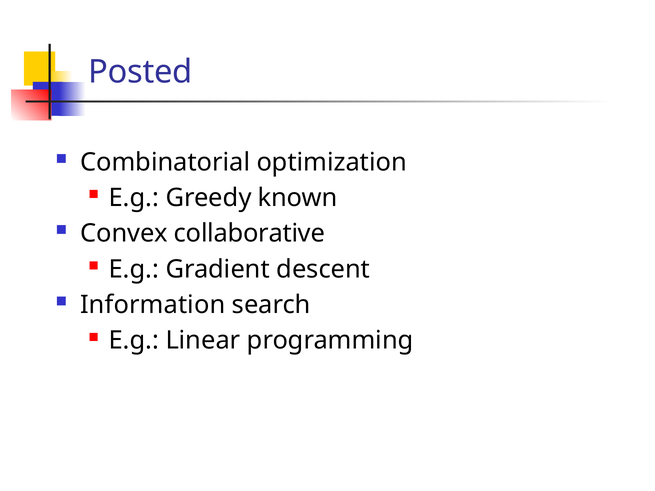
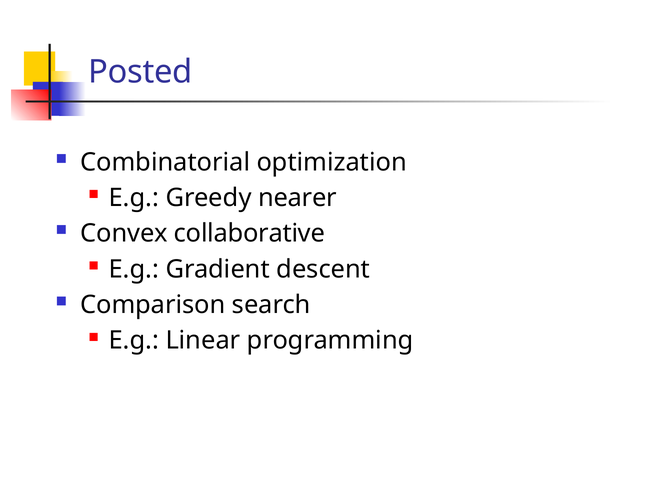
known: known -> nearer (297, 198)
Information: Information -> Comparison (153, 305)
